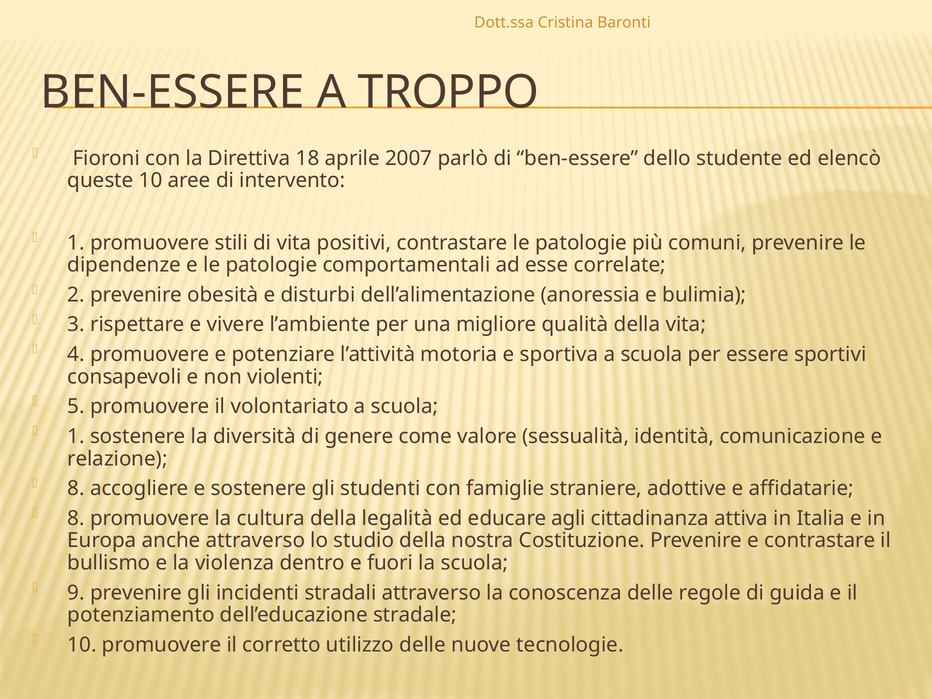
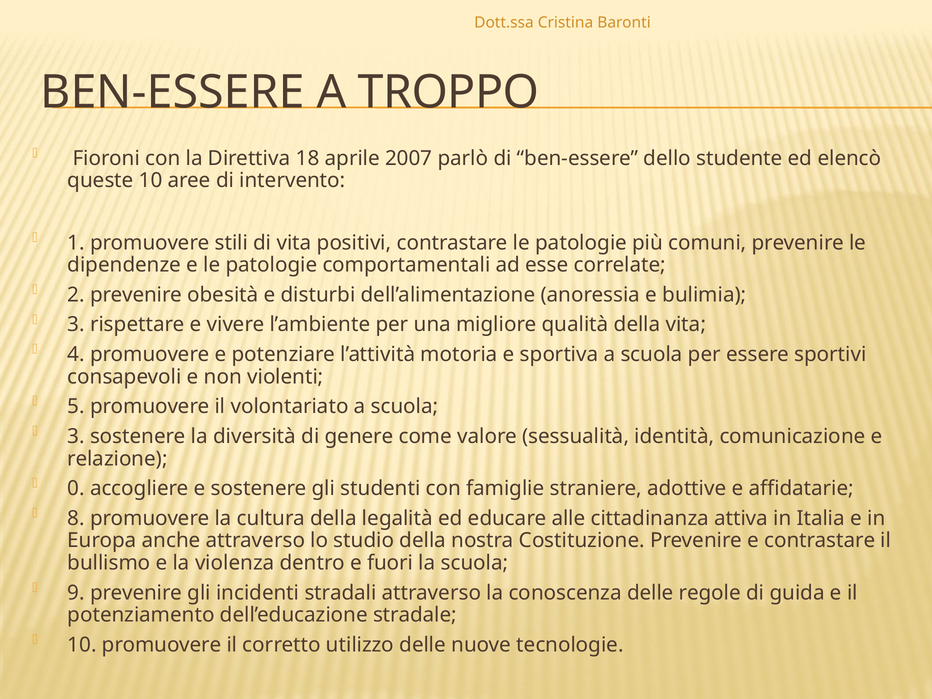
1: 1 -> 3 (76, 436)
8: 8 -> 0 (76, 488)
agli: agli -> alle (569, 518)
